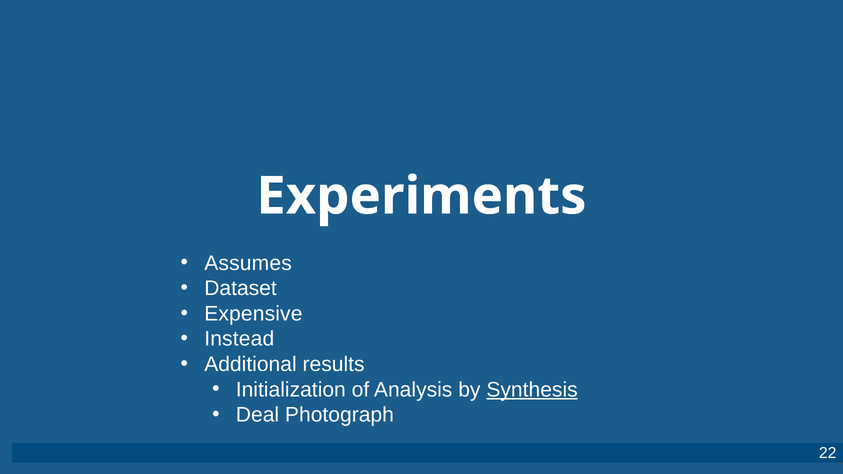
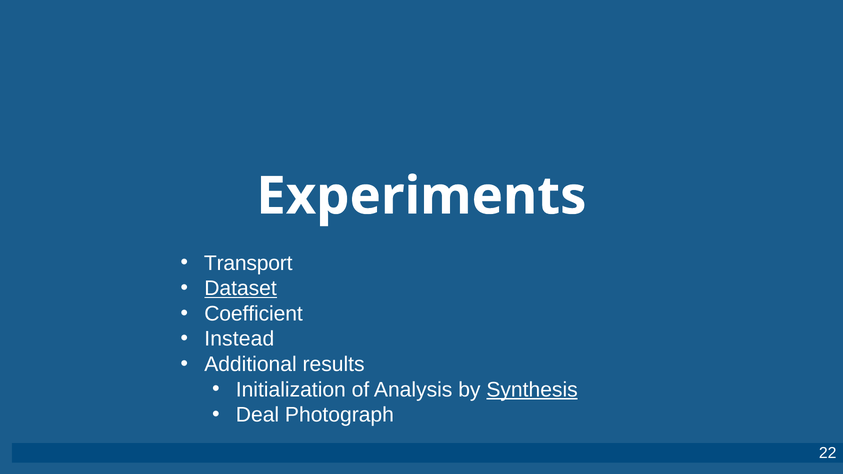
Assumes: Assumes -> Transport (248, 263)
Dataset underline: none -> present (241, 289)
Expensive: Expensive -> Coefficient (253, 314)
